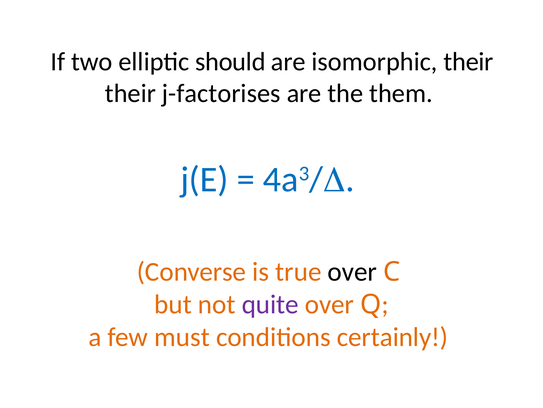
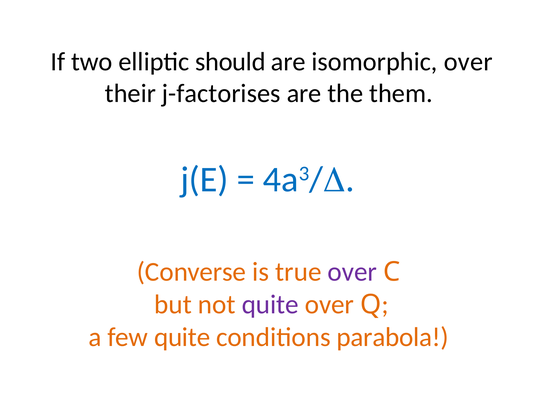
isomorphic their: their -> over (468, 62)
over colour: black -> purple (352, 271)
few must: must -> quite (182, 337)
certainly: certainly -> parabola (393, 337)
